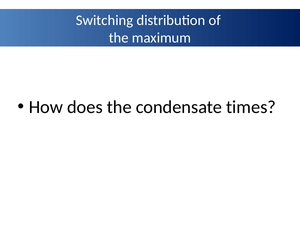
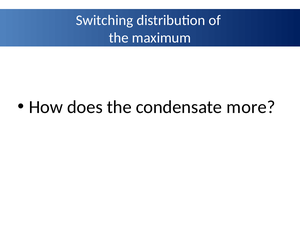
times: times -> more (251, 107)
